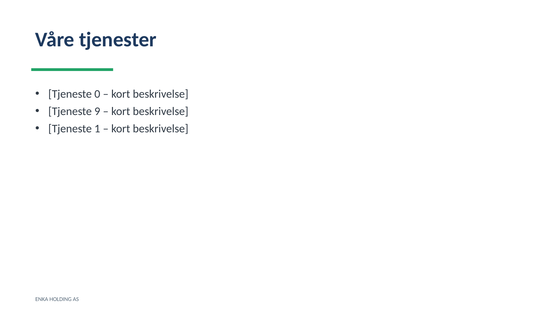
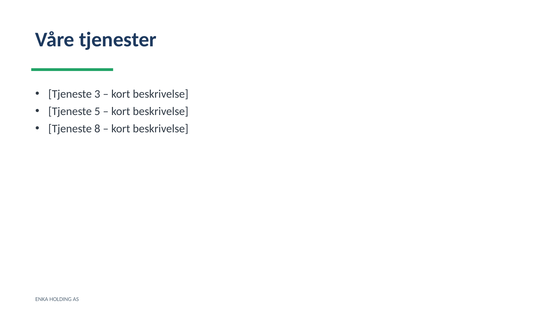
0: 0 -> 3 (97, 94)
9: 9 -> 5 (97, 111)
1: 1 -> 8 (97, 129)
